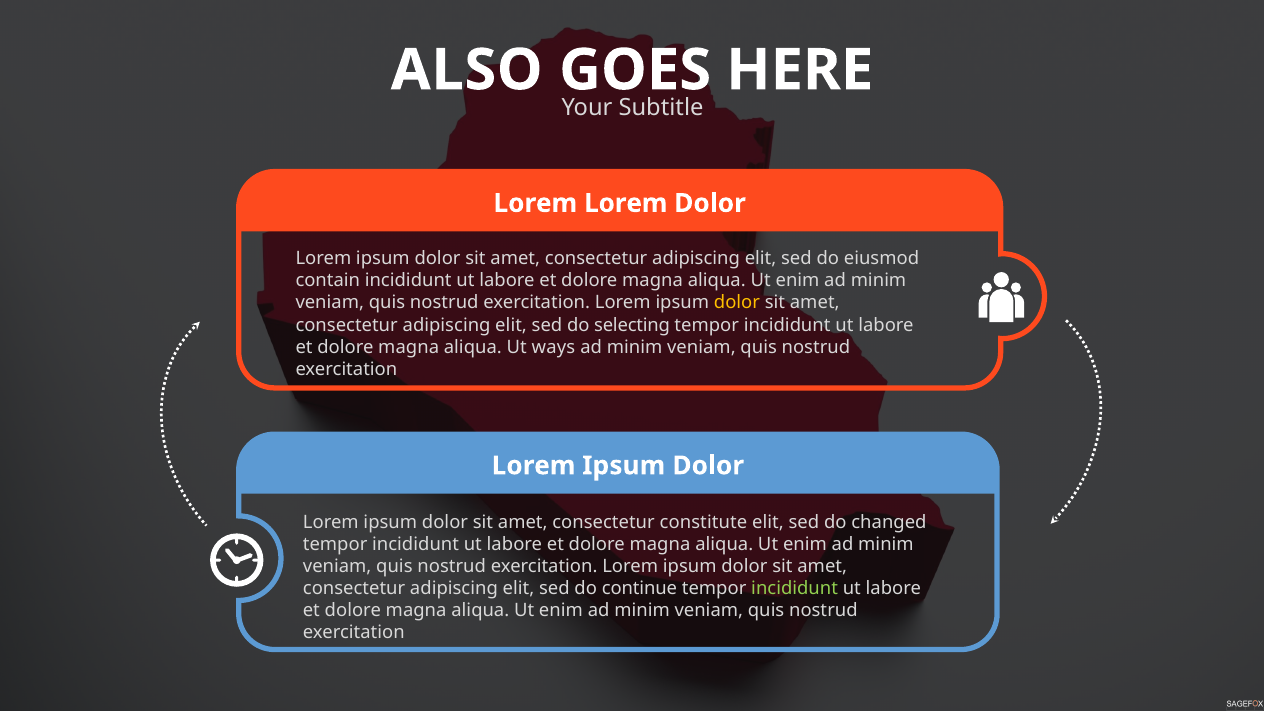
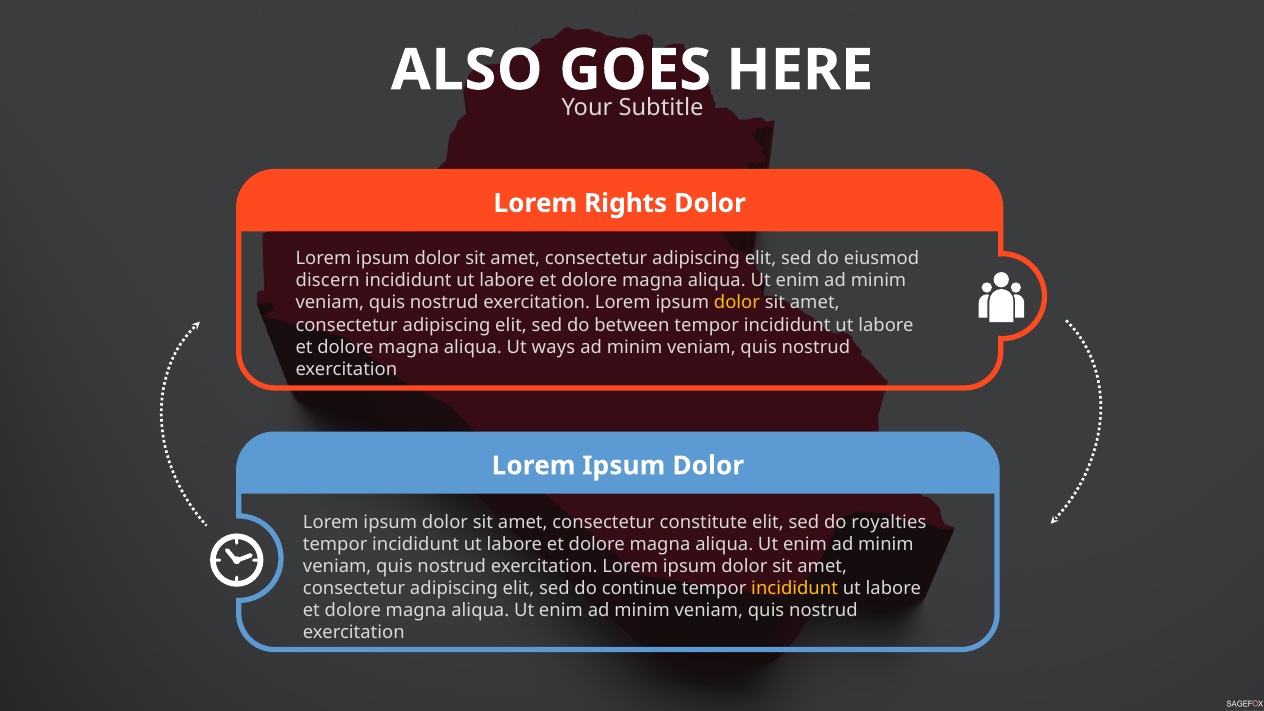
Lorem Lorem: Lorem -> Rights (626, 203)
contain: contain -> discern (328, 281)
selecting: selecting -> between (632, 325)
changed: changed -> royalties (889, 522)
incididunt colour: light green -> yellow (795, 588)
